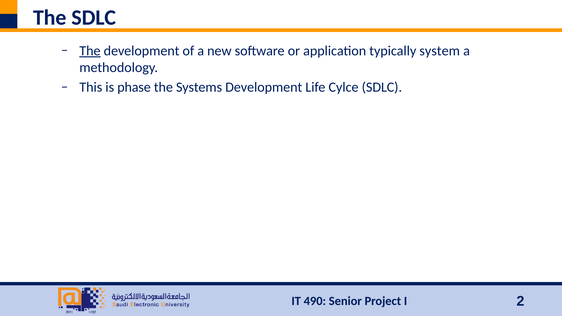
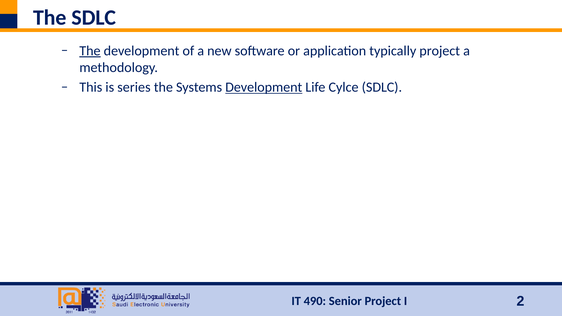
typically system: system -> project (440, 51)
phase: phase -> series (134, 87)
Development underline: none -> present (264, 87)
